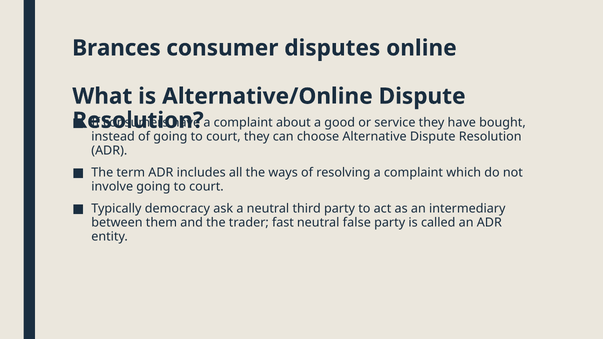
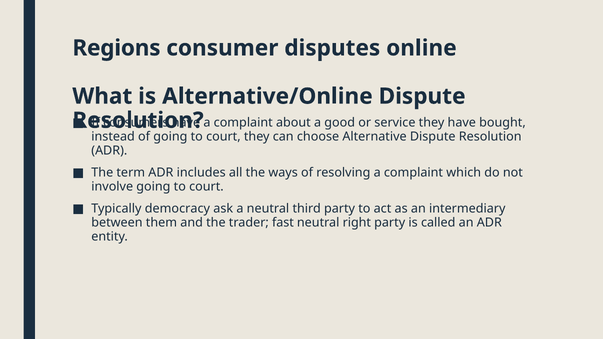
Brances: Brances -> Regions (116, 48)
false: false -> right (357, 223)
